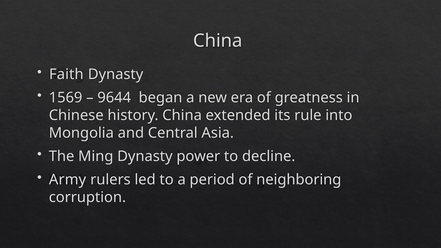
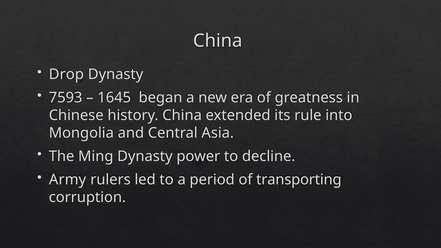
Faith: Faith -> Drop (66, 74)
1569: 1569 -> 7593 (66, 98)
9644: 9644 -> 1645 (114, 98)
neighboring: neighboring -> transporting (299, 180)
